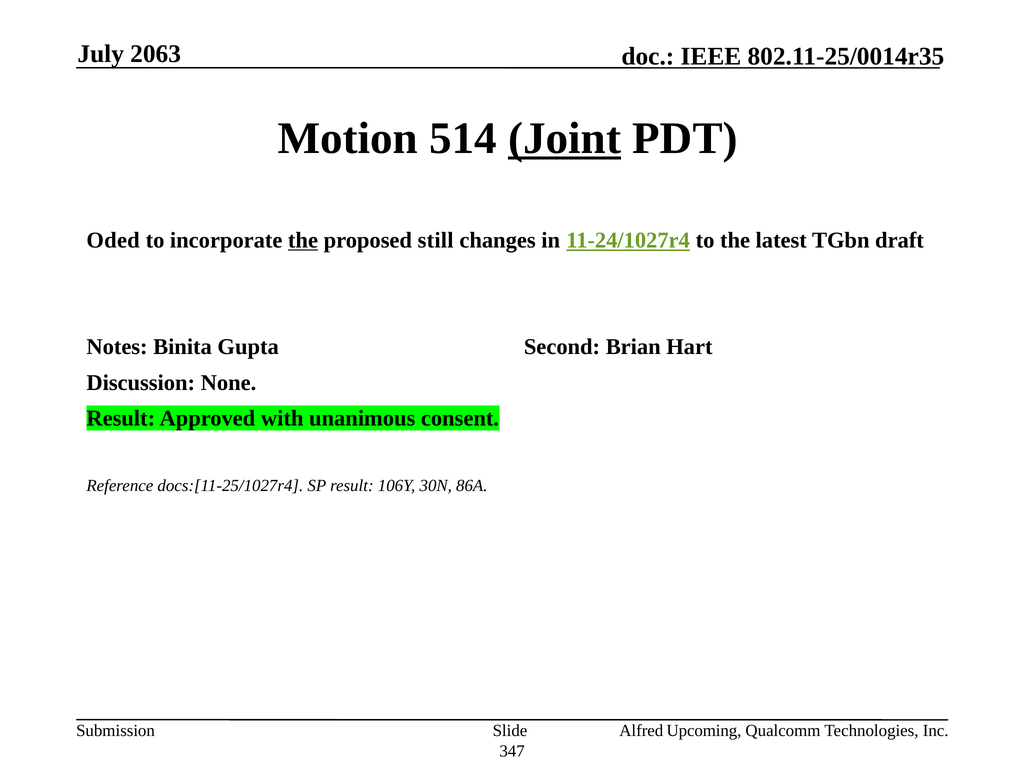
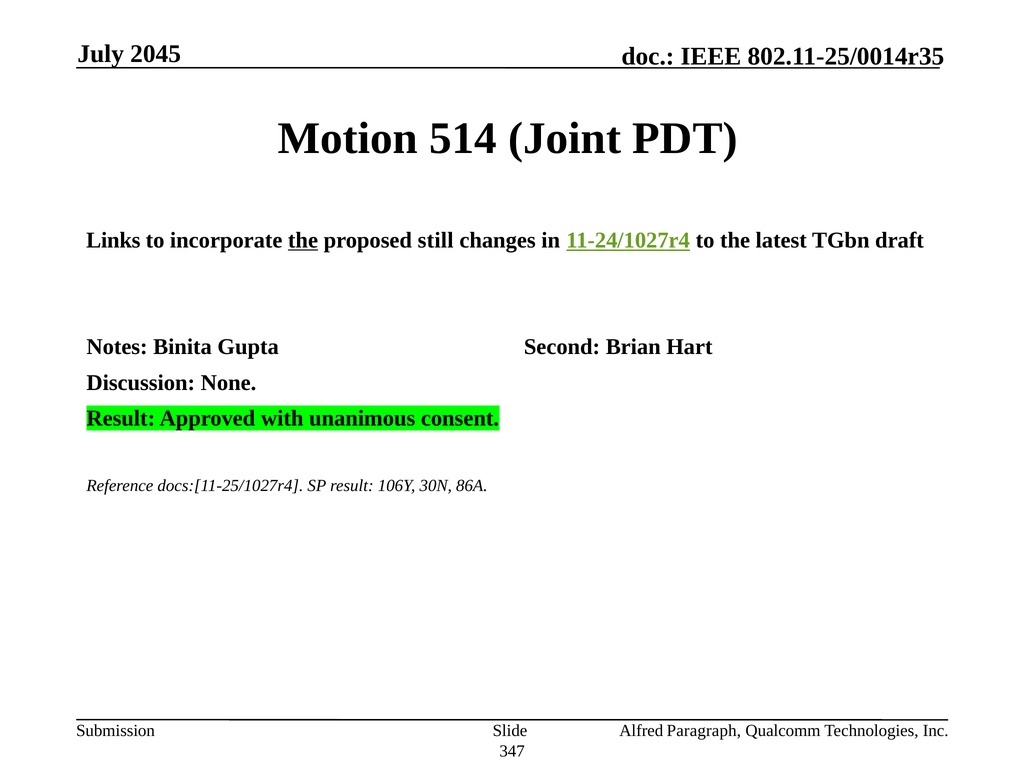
2063: 2063 -> 2045 (156, 54)
Joint underline: present -> none (565, 138)
Oded: Oded -> Links (113, 240)
Upcoming: Upcoming -> Paragraph (704, 731)
